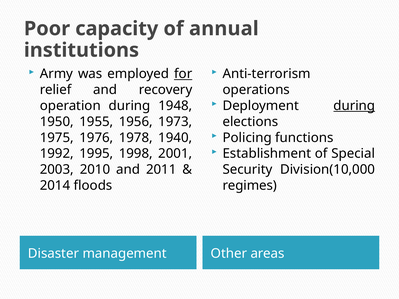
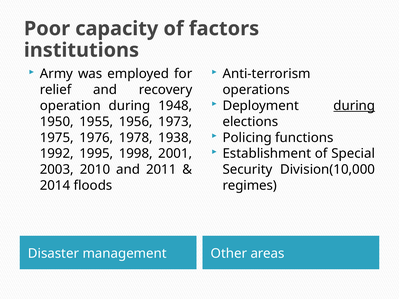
annual: annual -> factors (224, 29)
for underline: present -> none (183, 74)
1940: 1940 -> 1938 (175, 138)
